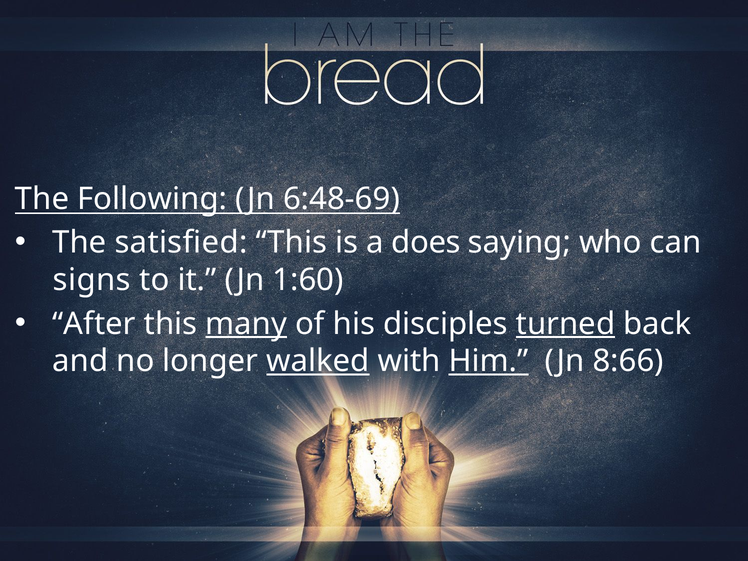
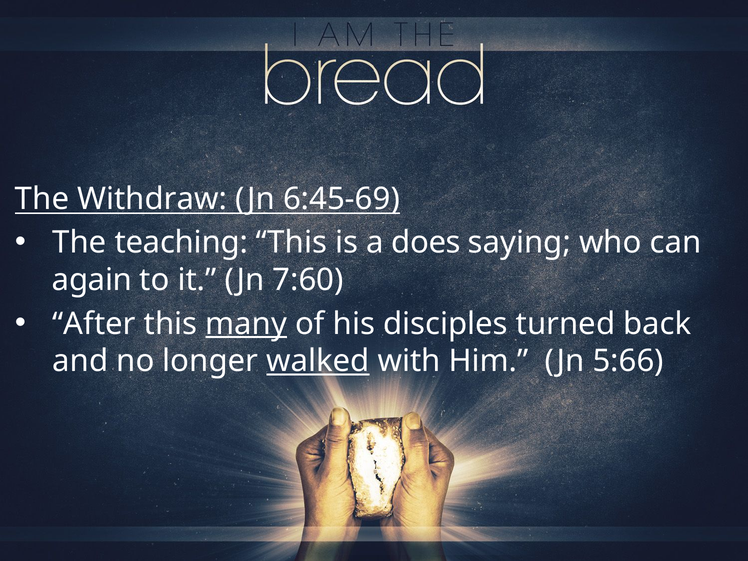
Following: Following -> Withdraw (152, 199)
6:48-69: 6:48-69 -> 6:45-69 (342, 199)
satisfied: satisfied -> teaching (181, 243)
signs: signs -> again (92, 280)
1:60: 1:60 -> 7:60 (308, 280)
turned underline: present -> none (566, 324)
Him underline: present -> none (489, 361)
8:66: 8:66 -> 5:66 (628, 361)
